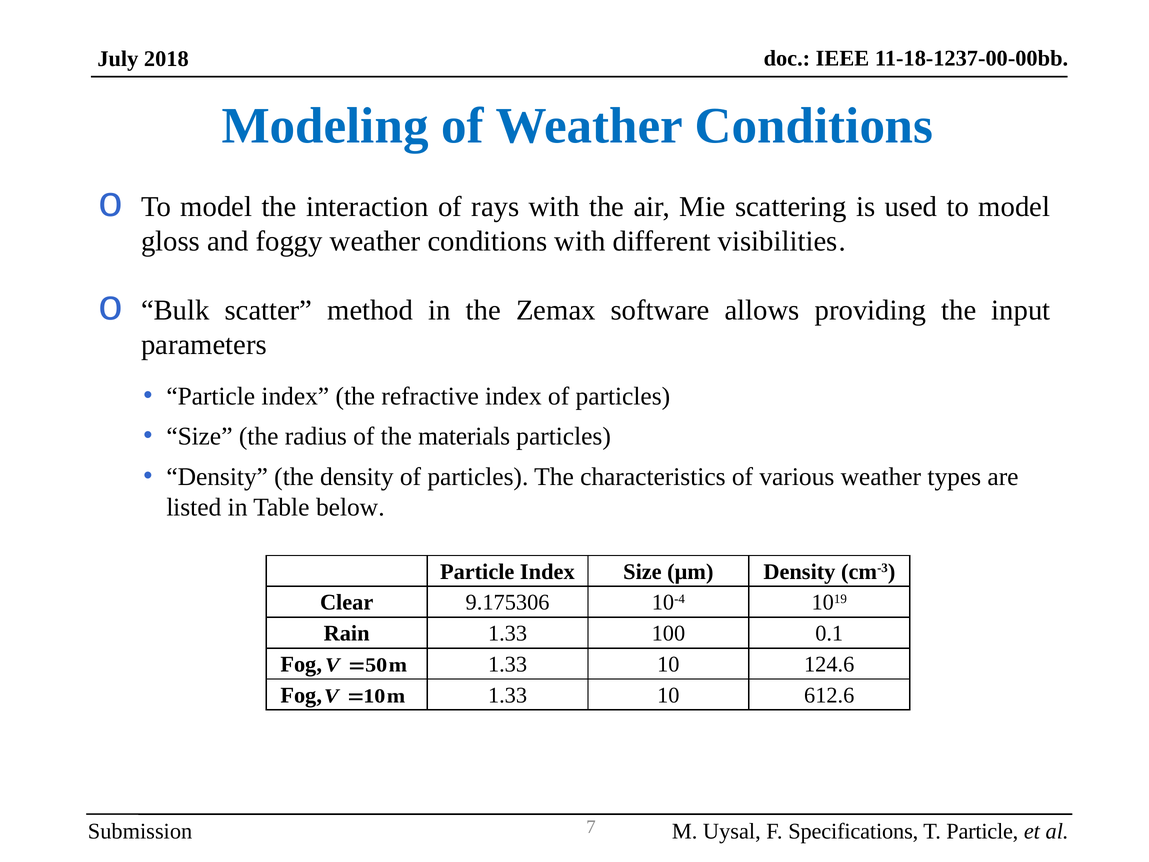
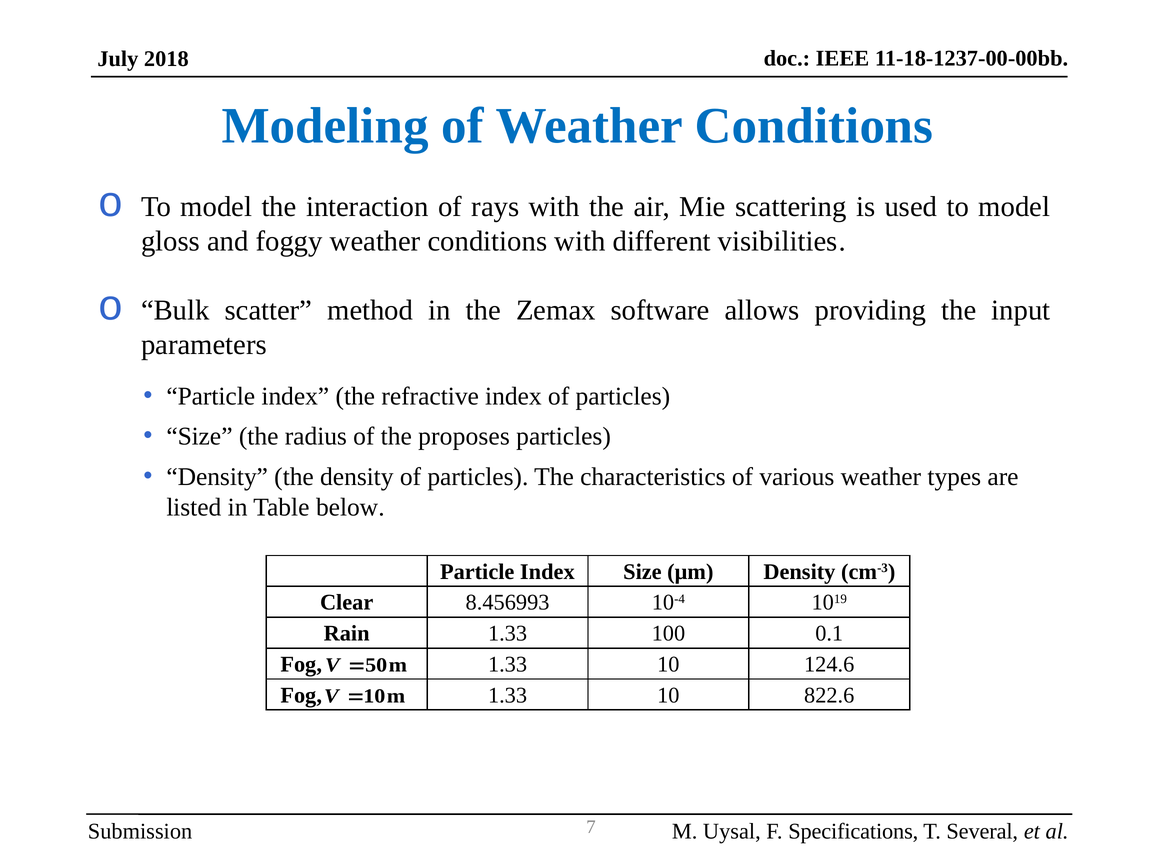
materials: materials -> proposes (464, 436)
9.175306: 9.175306 -> 8.456993 (508, 602)
612.6: 612.6 -> 822.6 (829, 695)
T Particle: Particle -> Several (982, 831)
